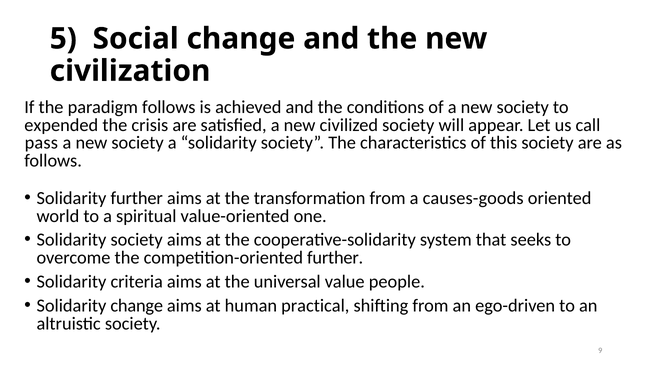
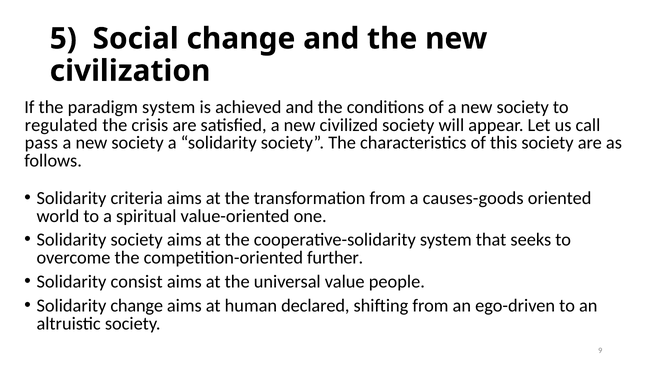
paradigm follows: follows -> system (169, 107)
expended: expended -> regulated (61, 125)
Solidarity further: further -> criteria (137, 198)
criteria: criteria -> consist (137, 282)
practical: practical -> declared (315, 305)
